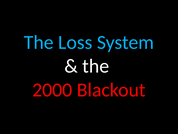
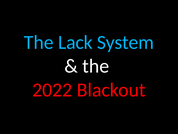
Loss: Loss -> Lack (75, 42)
2000: 2000 -> 2022 (52, 90)
